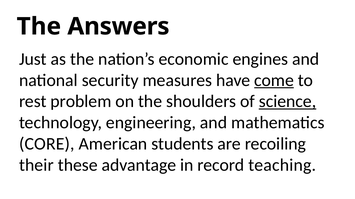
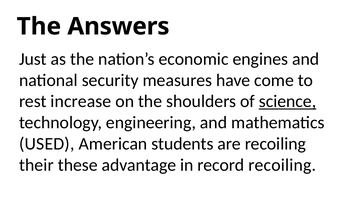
come underline: present -> none (274, 80)
problem: problem -> increase (81, 102)
CORE: CORE -> USED (47, 144)
record teaching: teaching -> recoiling (282, 166)
